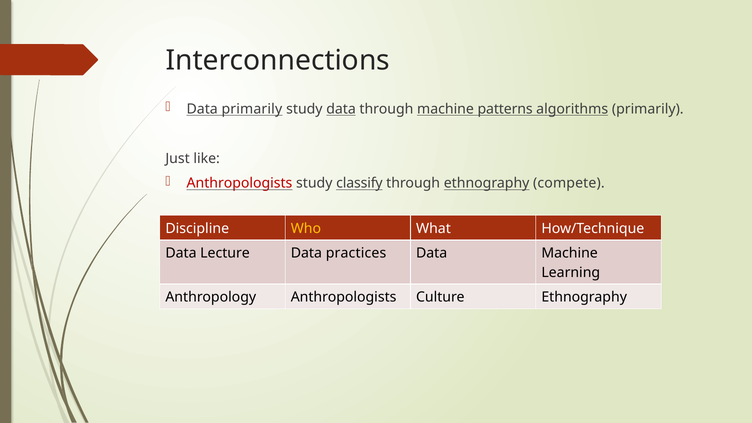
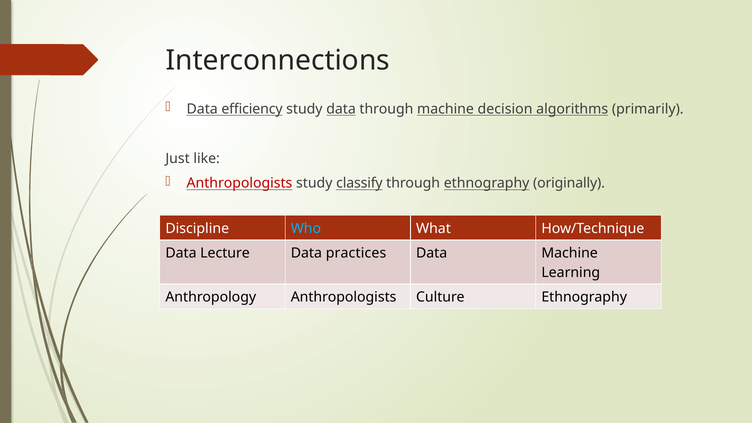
Data primarily: primarily -> efficiency (252, 109)
patterns: patterns -> decision (505, 109)
compete: compete -> originally (569, 183)
Who colour: yellow -> light blue (306, 228)
